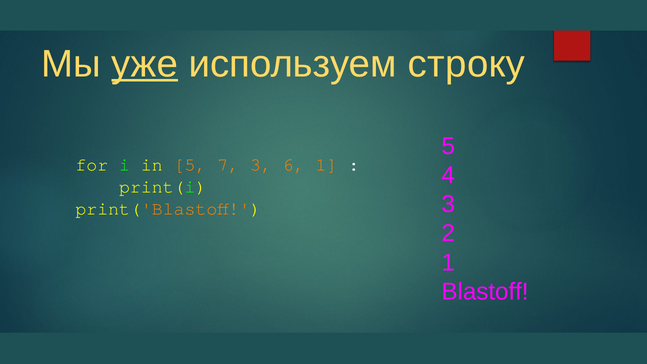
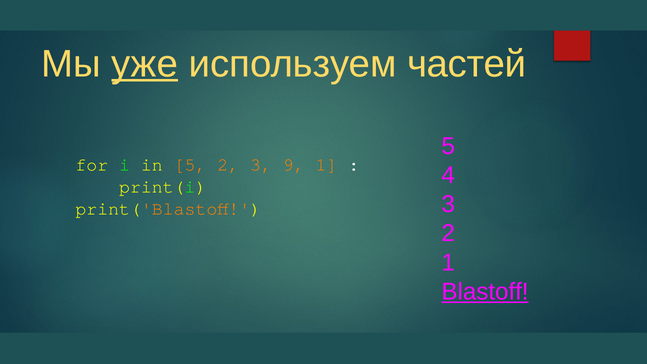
строку: строку -> частей (467, 64)
5 7: 7 -> 2 (228, 165)
6: 6 -> 9 (294, 165)
Blastoff underline: none -> present (485, 292)
